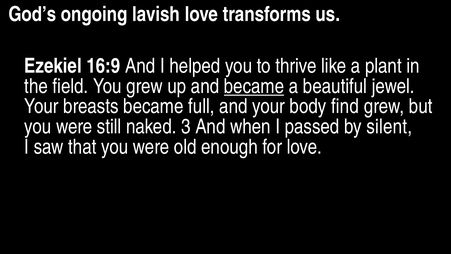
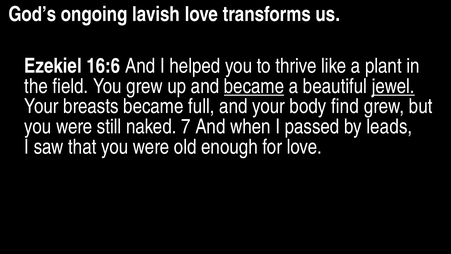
16:9: 16:9 -> 16:6 (103, 66)
jewel underline: none -> present (393, 86)
3: 3 -> 7 (186, 127)
silent: silent -> leads (389, 127)
